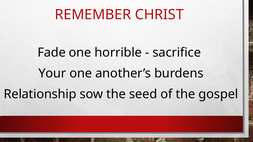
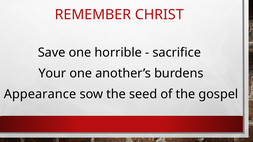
Fade: Fade -> Save (52, 53)
Relationship: Relationship -> Appearance (40, 94)
